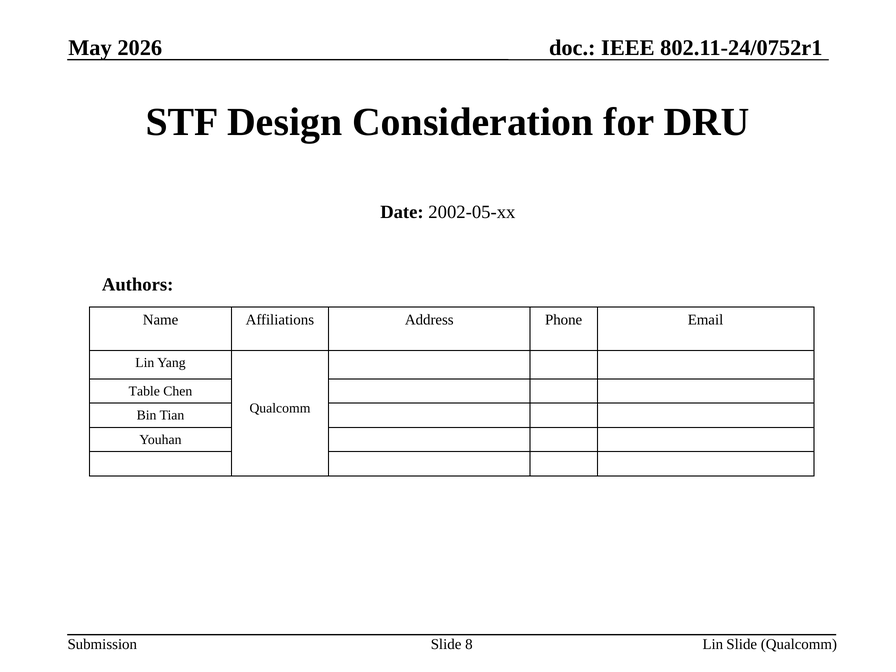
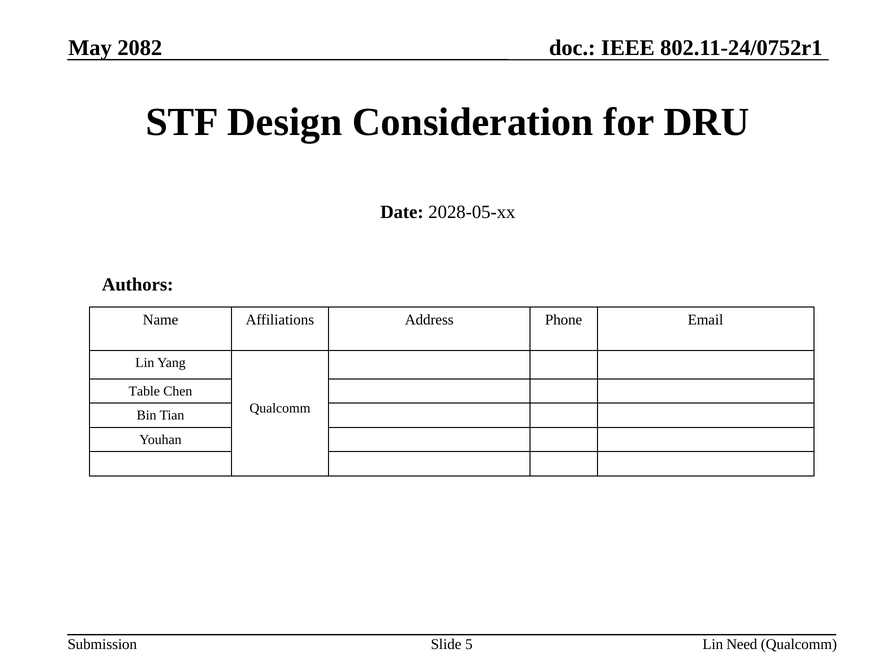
2026: 2026 -> 2082 (140, 48)
2002-05-xx: 2002-05-xx -> 2028-05-xx (472, 212)
8: 8 -> 5 (469, 644)
Lin Slide: Slide -> Need (742, 644)
